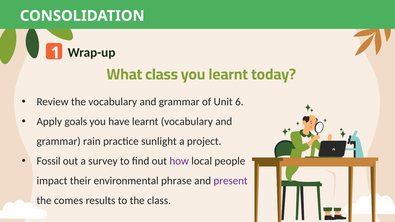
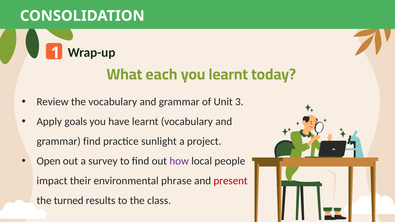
What class: class -> each (161, 74)
6: 6 -> 3 (239, 102)
grammar rain: rain -> find (92, 141)
Fossil: Fossil -> Open (49, 161)
present colour: purple -> red (231, 181)
comes: comes -> turned (69, 201)
